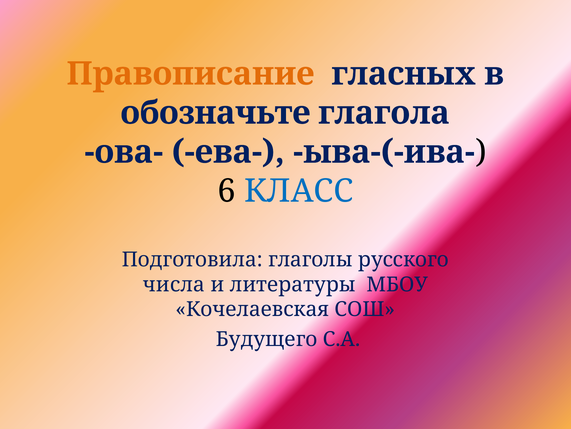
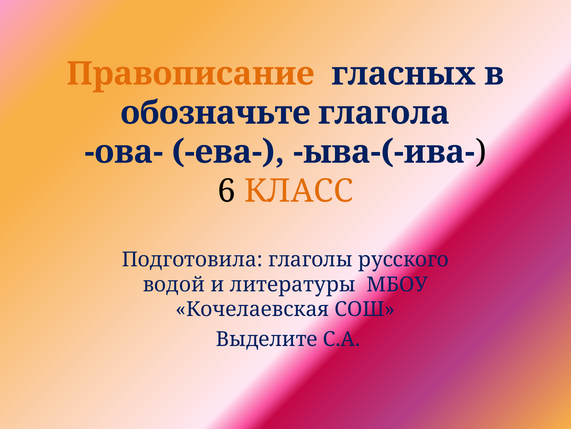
КЛАСС colour: blue -> orange (299, 191)
числа: числа -> водой (174, 284)
Будущего: Будущего -> Выделите (267, 339)
